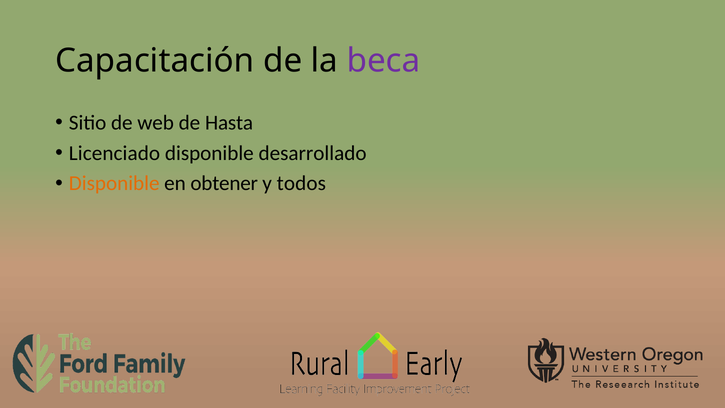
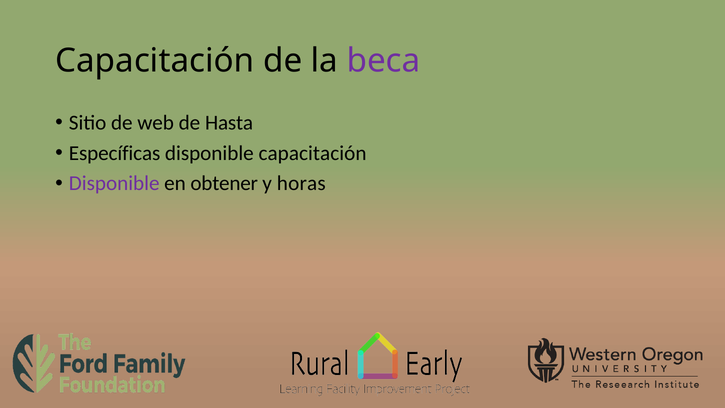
Licenciado: Licenciado -> Específicas (115, 153)
disponible desarrollado: desarrollado -> capacitación (313, 153)
Disponible colour: orange -> purple (114, 183)
todos: todos -> horas (301, 183)
